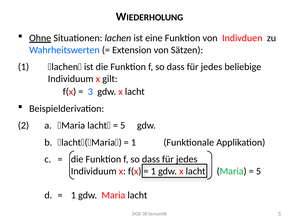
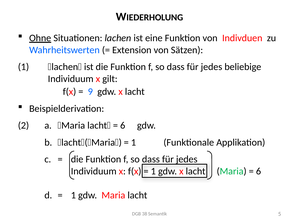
3: 3 -> 9 (90, 92)
5: 5 -> 6 (123, 126)
5: 5 -> 6 (259, 171)
